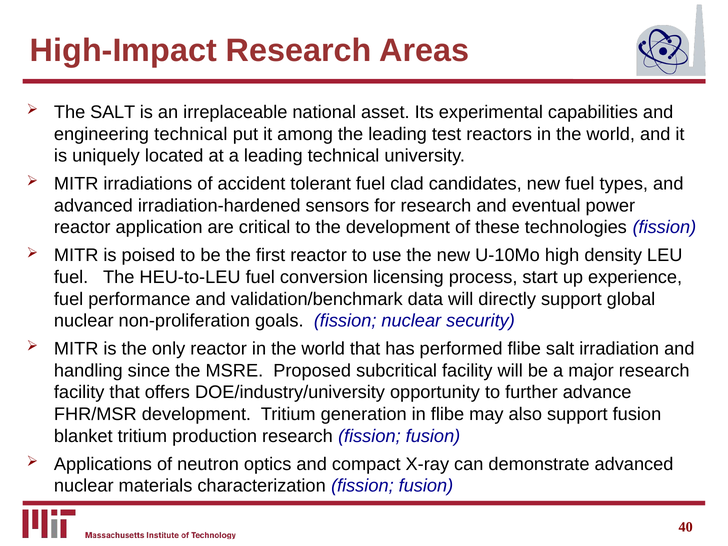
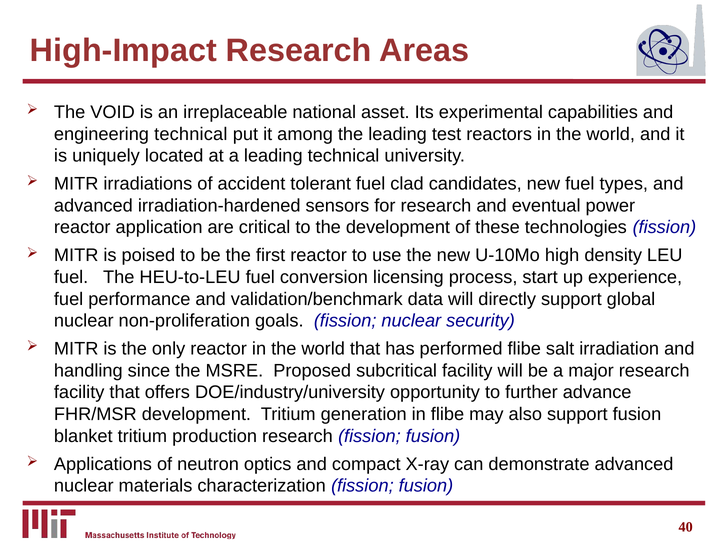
The SALT: SALT -> VOID (113, 112)
